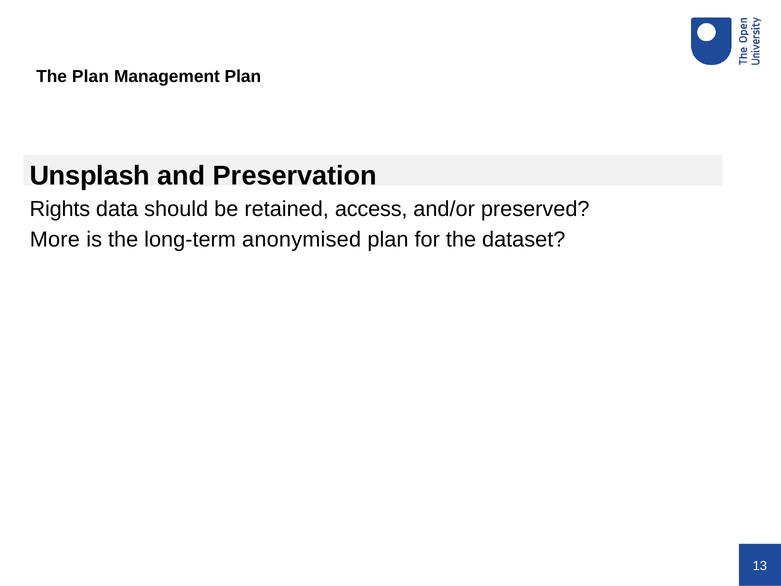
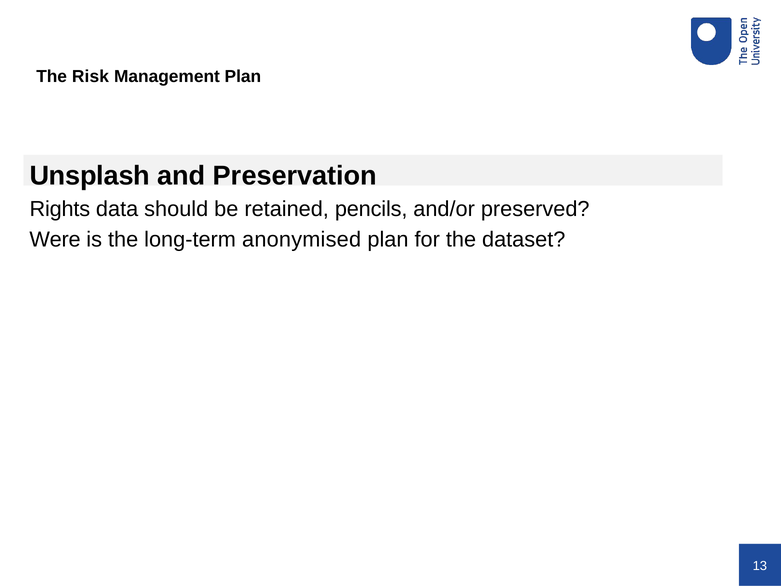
The Plan: Plan -> Risk (90, 76)
access: access -> pencils (371, 209)
More: More -> Were (55, 239)
